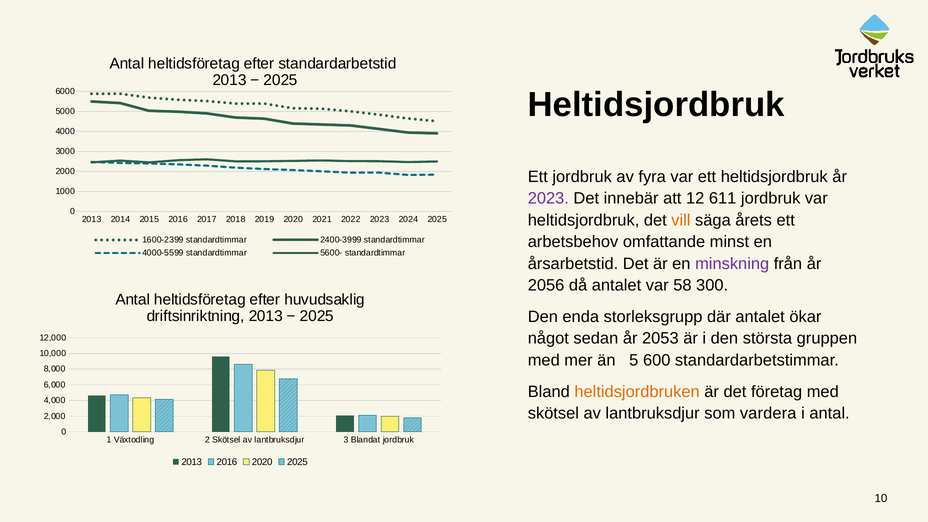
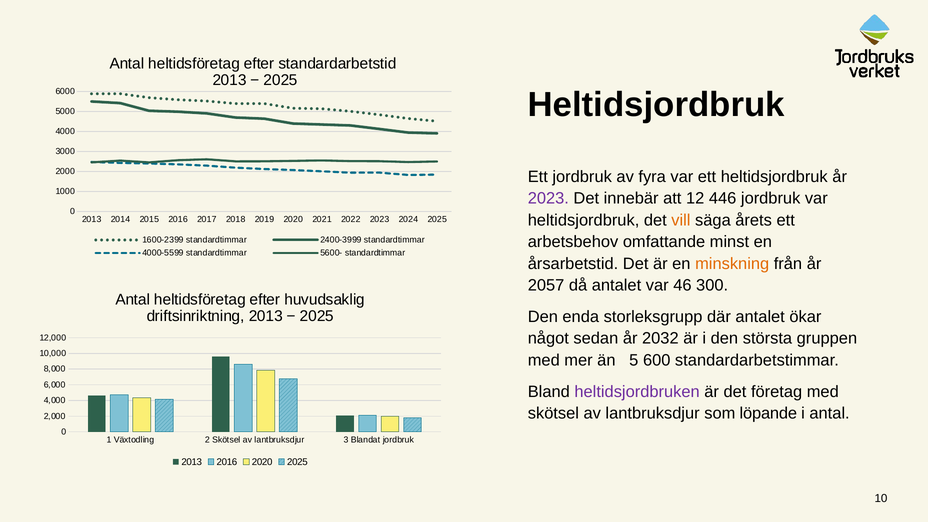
611: 611 -> 446 (723, 198)
minskning colour: purple -> orange (732, 264)
2056: 2056 -> 2057 (546, 285)
58: 58 -> 46 (682, 285)
2053: 2053 -> 2032 (660, 339)
heltidsjordbruken colour: orange -> purple (637, 392)
vardera: vardera -> löpande (768, 413)
